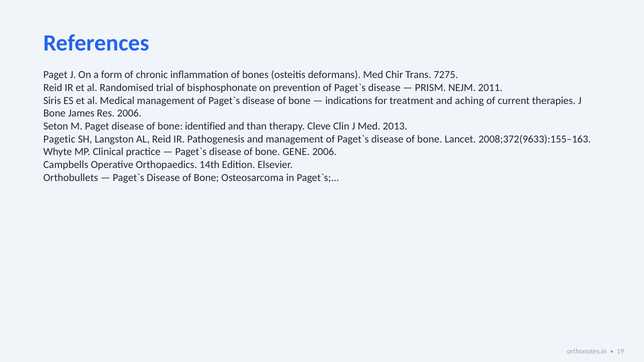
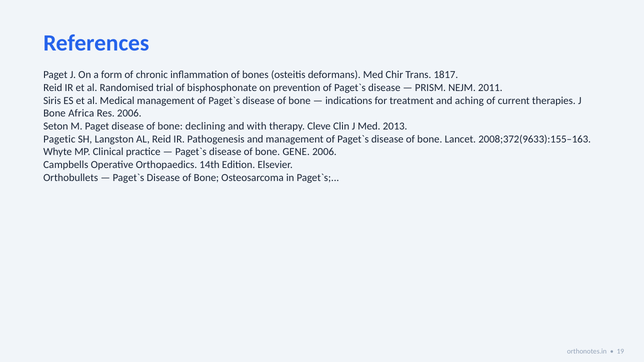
7275: 7275 -> 1817 (446, 75)
James: James -> Africa (81, 113)
identified: identified -> declining (205, 126)
than: than -> with (257, 126)
